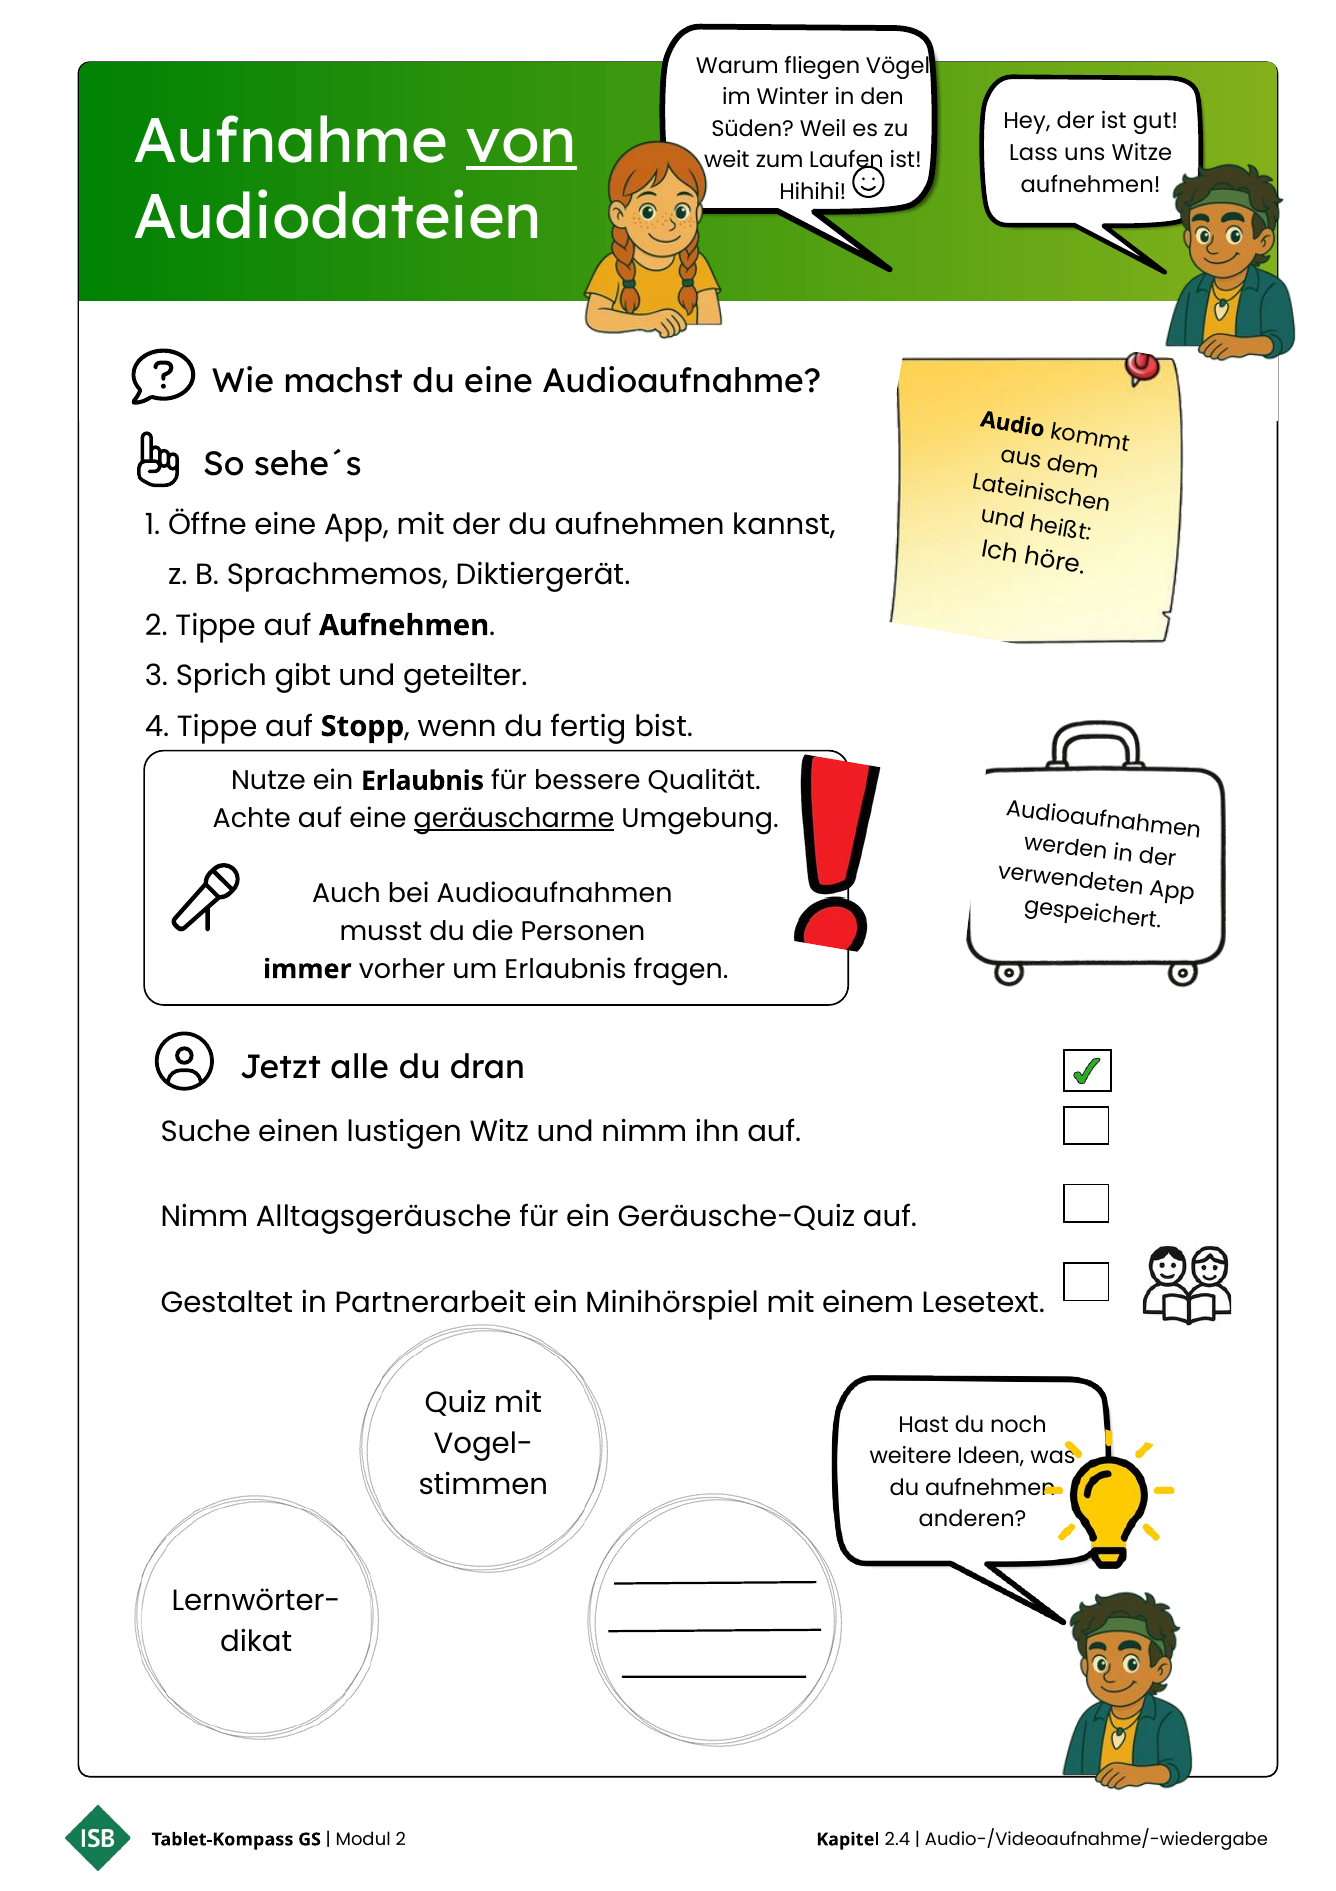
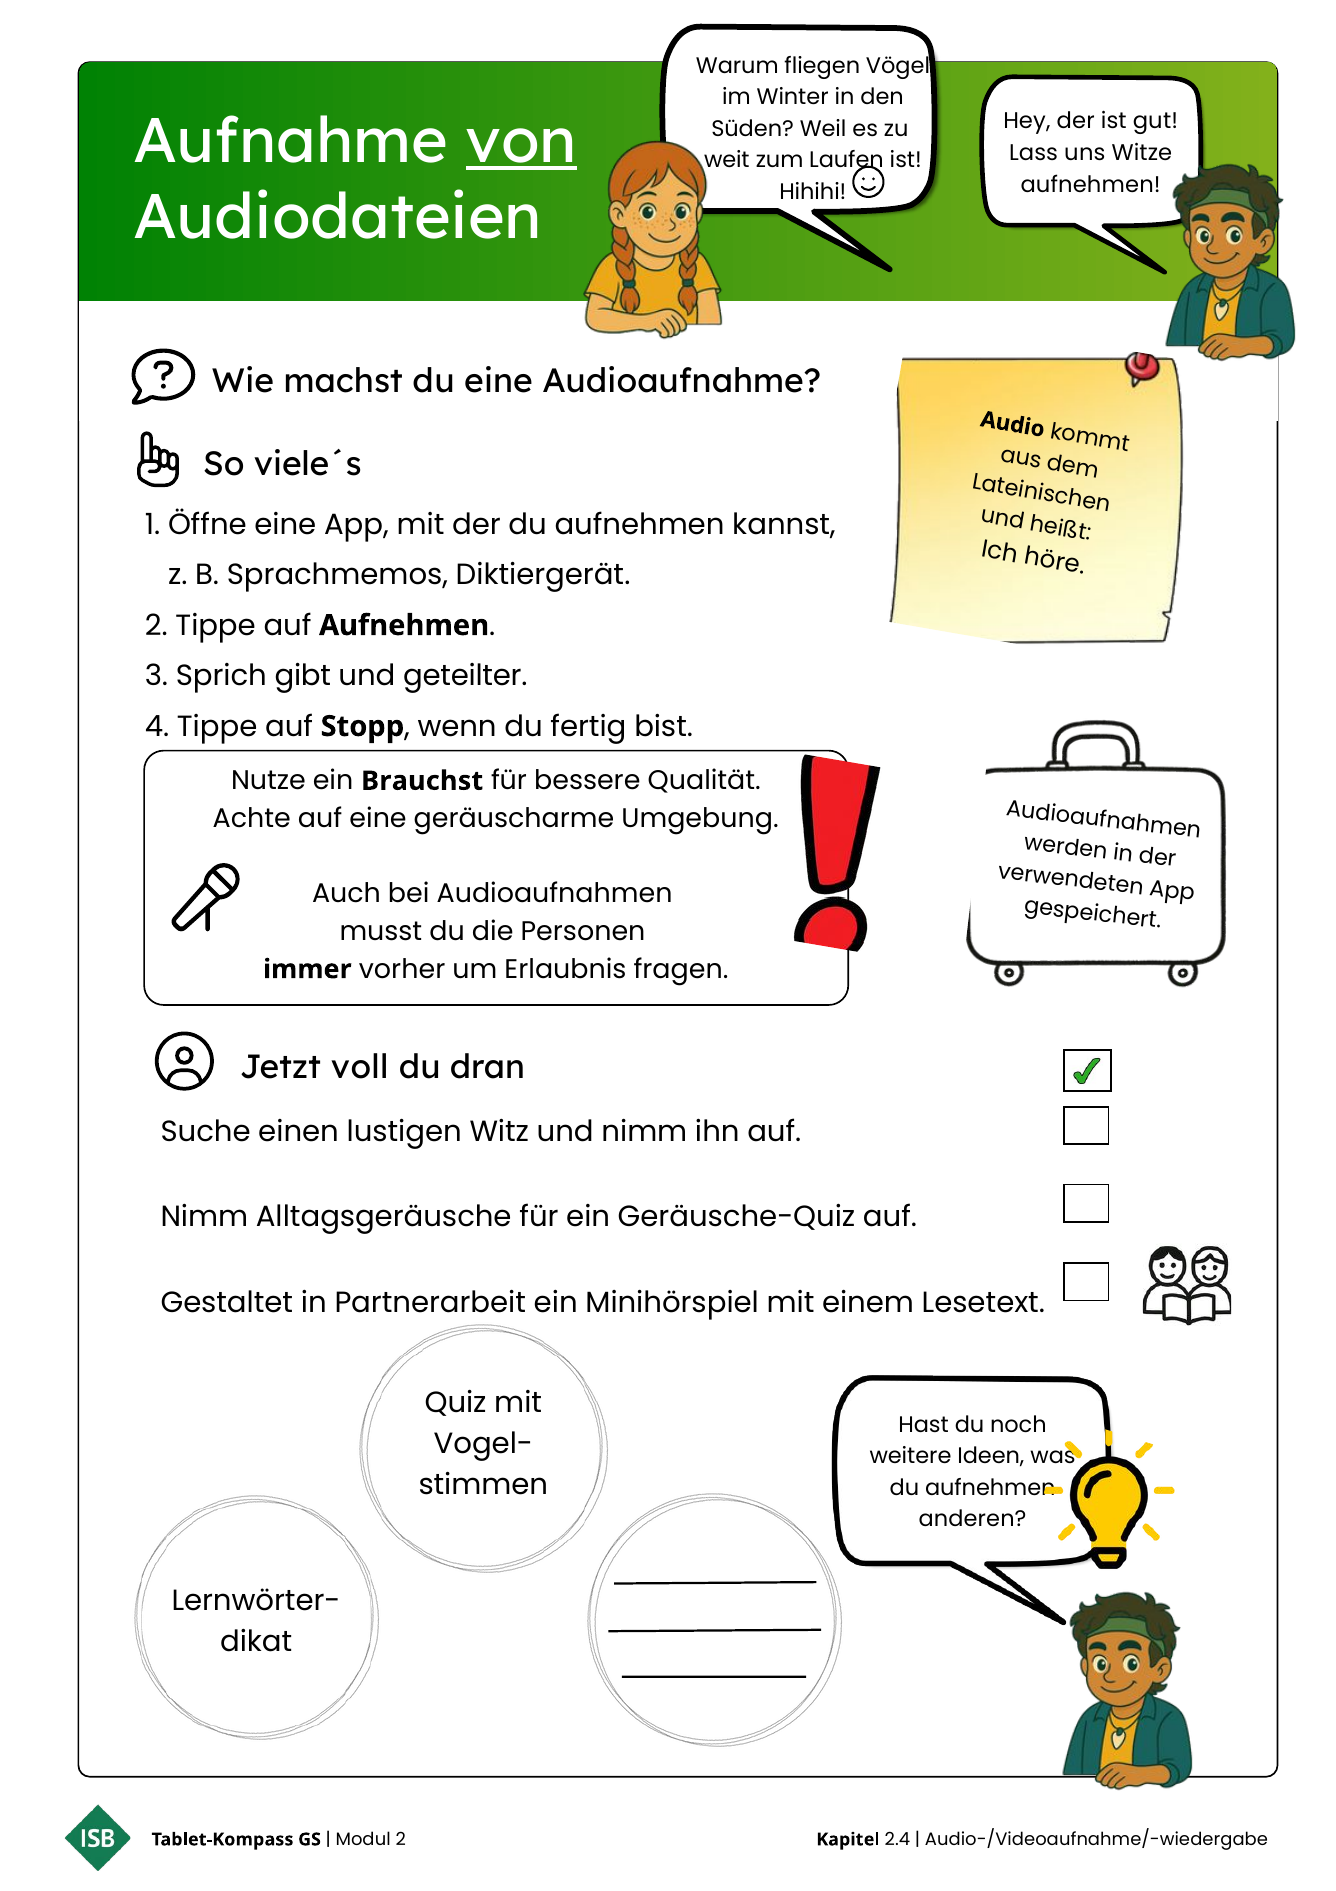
sehe´s: sehe´s -> viele´s (308, 464)
ein Erlaubnis: Erlaubnis -> Brauchst (422, 781)
geräuscharme underline: present -> none (514, 818)
alle: alle -> voll (360, 1067)
